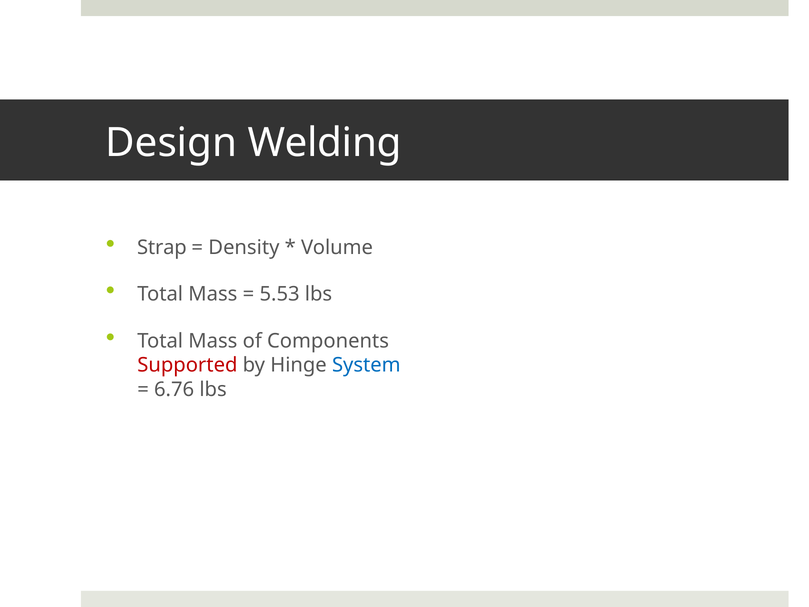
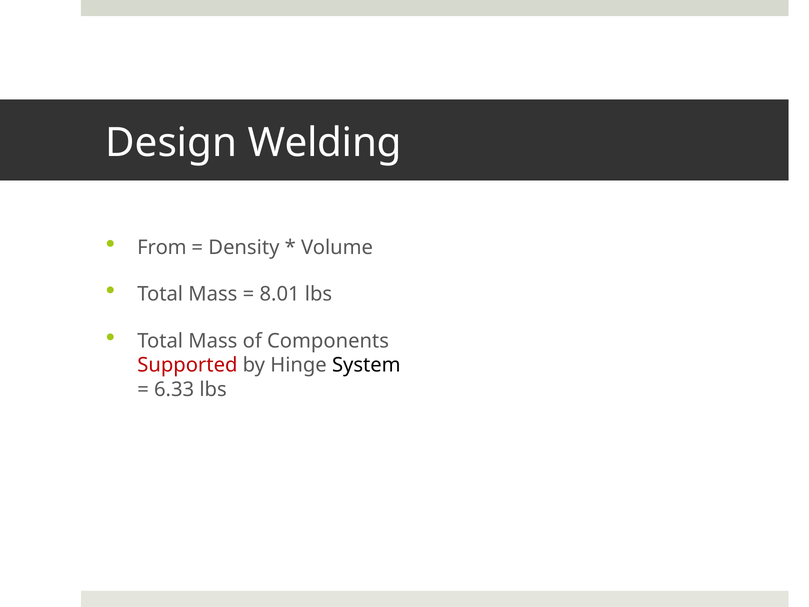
Strap: Strap -> From (162, 247)
5.53: 5.53 -> 8.01 (280, 294)
System colour: blue -> black (366, 365)
6.76: 6.76 -> 6.33 (174, 389)
